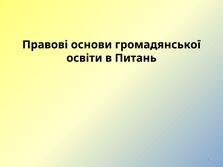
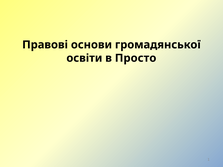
Питань: Питань -> Просто (136, 58)
